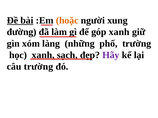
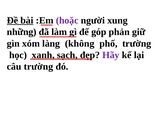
hoặc colour: orange -> purple (67, 20)
đường: đường -> những (22, 32)
góp xanh: xanh -> phản (119, 32)
những: những -> không (80, 44)
